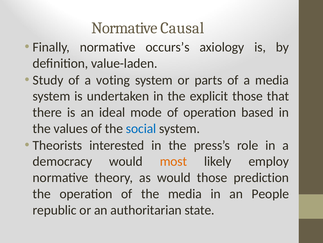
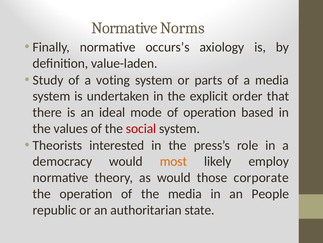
Causal: Causal -> Norms (182, 28)
explicit those: those -> order (248, 96)
social colour: blue -> red (141, 128)
prediction: prediction -> corporate (261, 177)
